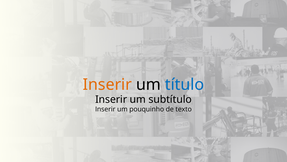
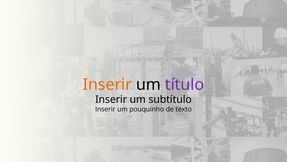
título colour: blue -> purple (185, 84)
